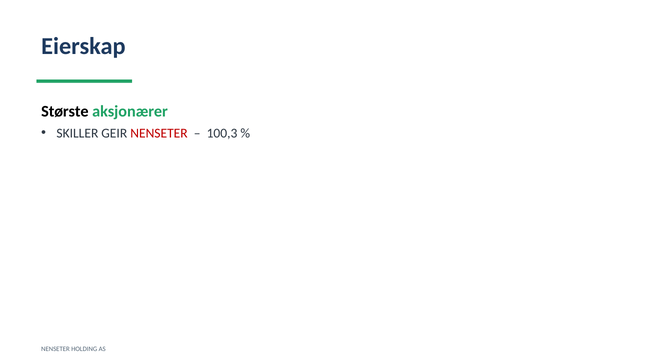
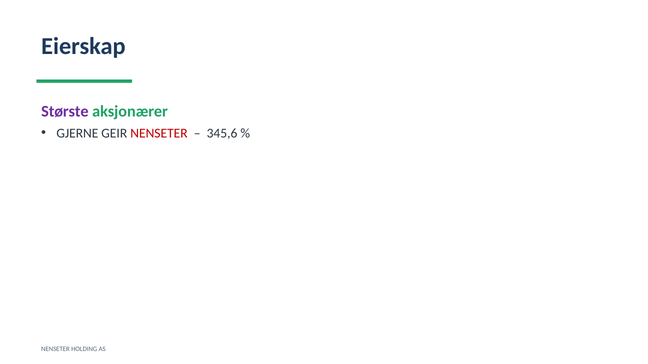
Største colour: black -> purple (65, 112)
SKILLER: SKILLER -> GJERNE (77, 133)
100,3: 100,3 -> 345,6 (222, 133)
